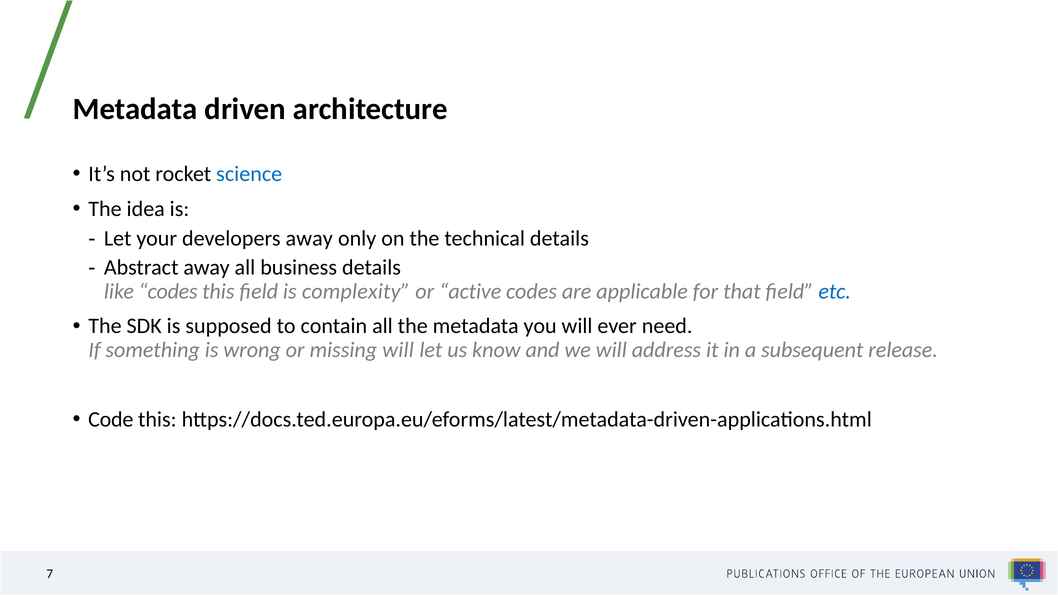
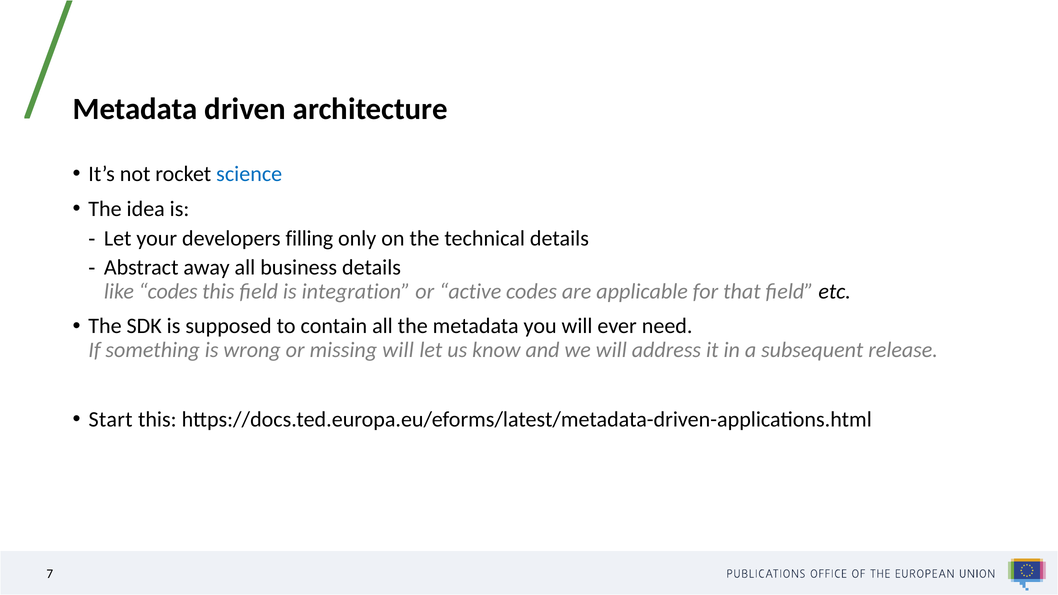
developers away: away -> filling (309, 238)
complexity: complexity -> integration (356, 291)
etc colour: blue -> black (835, 291)
Code: Code -> Start (111, 420)
